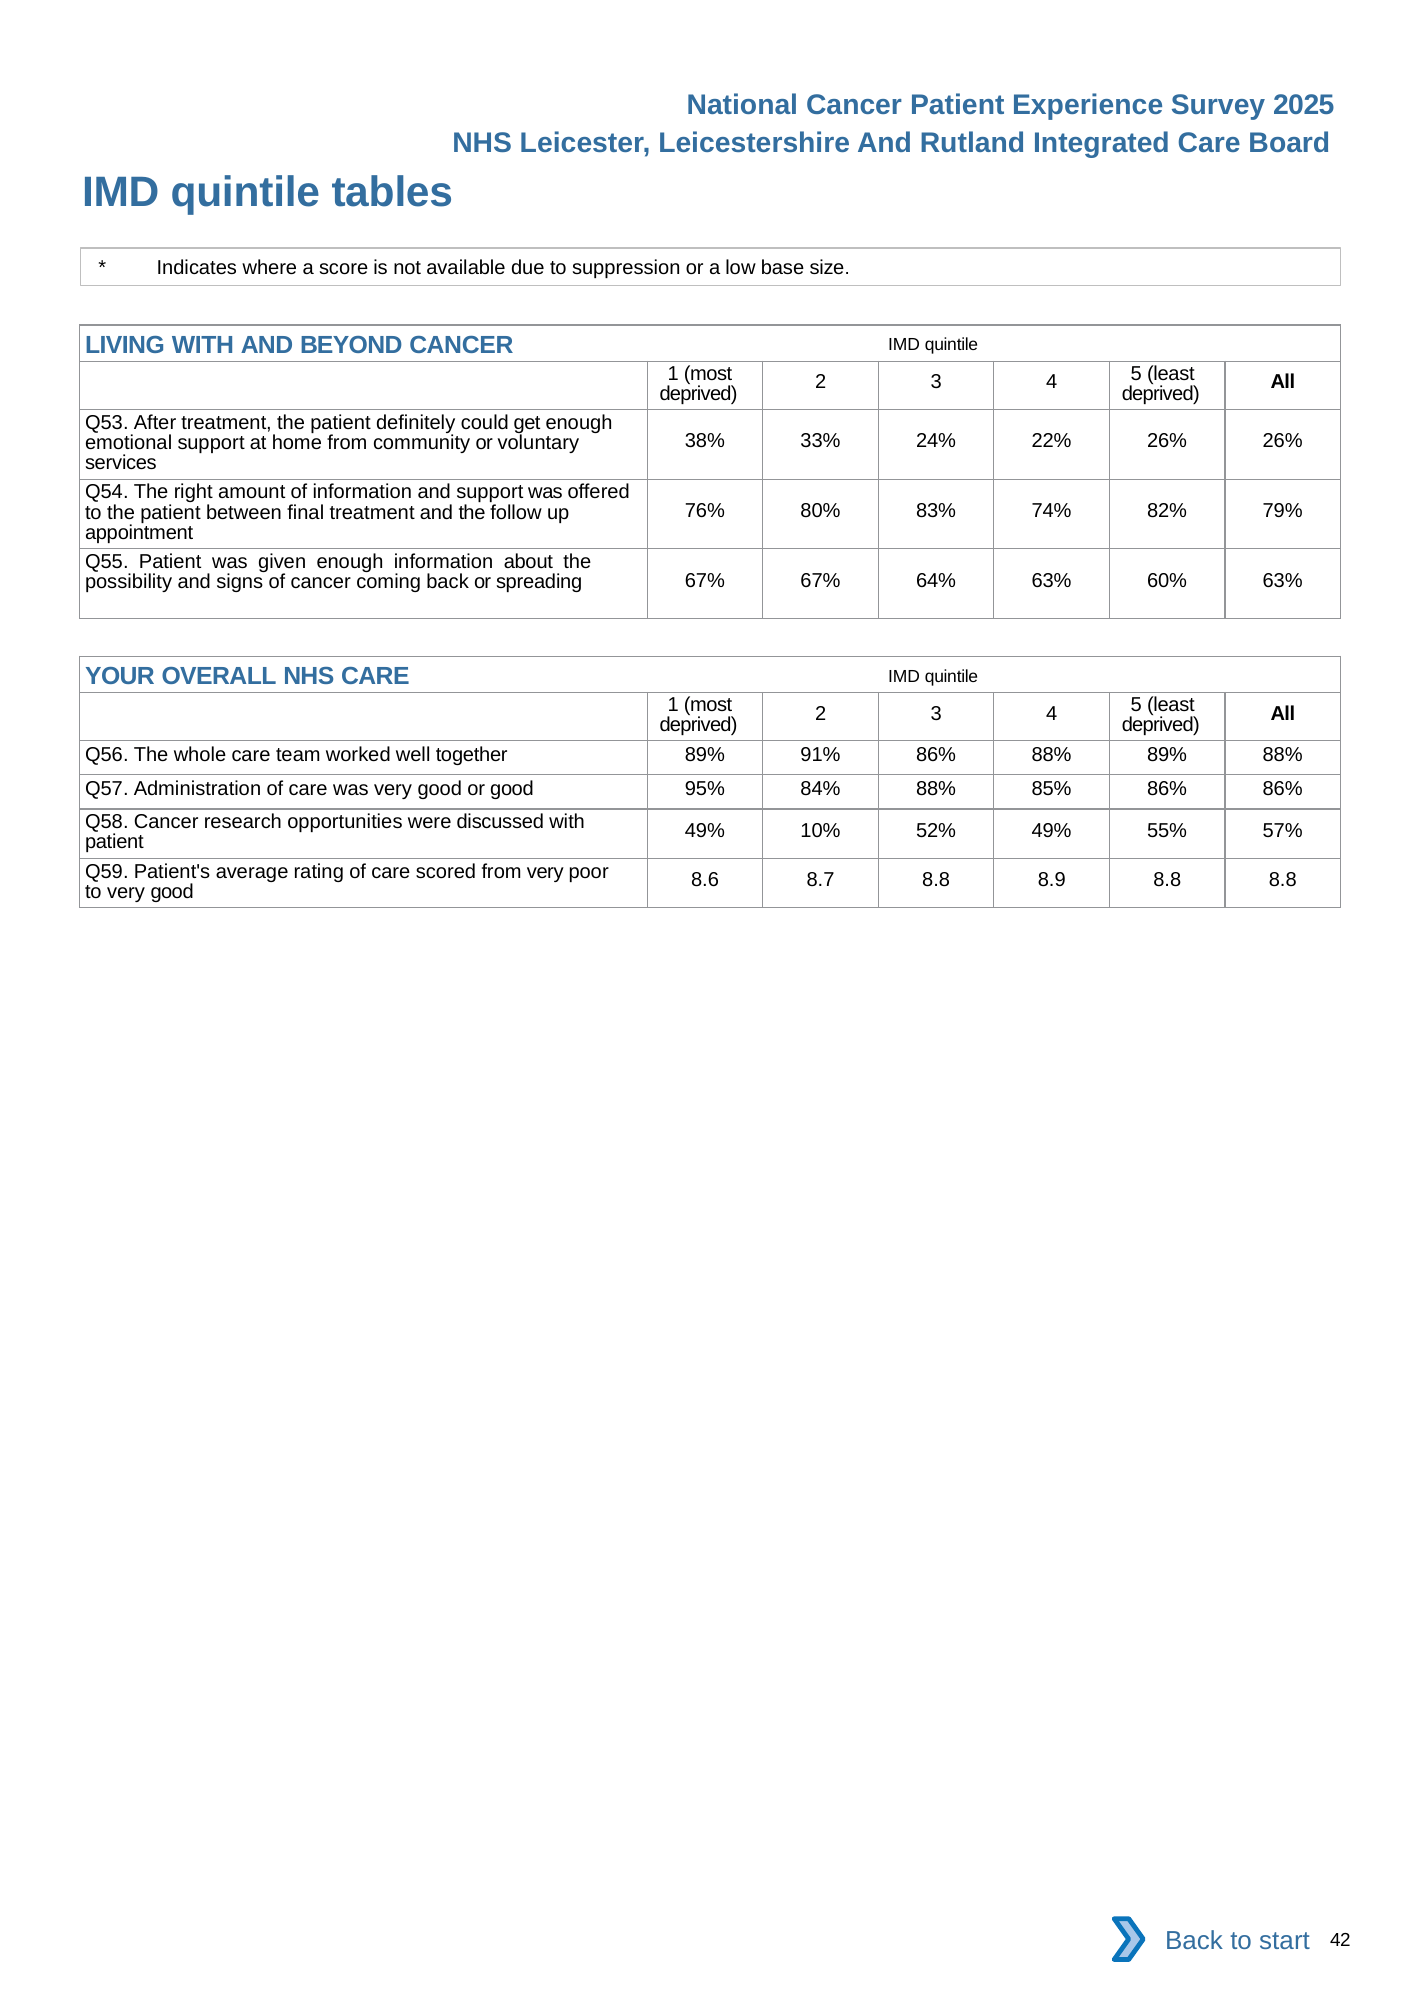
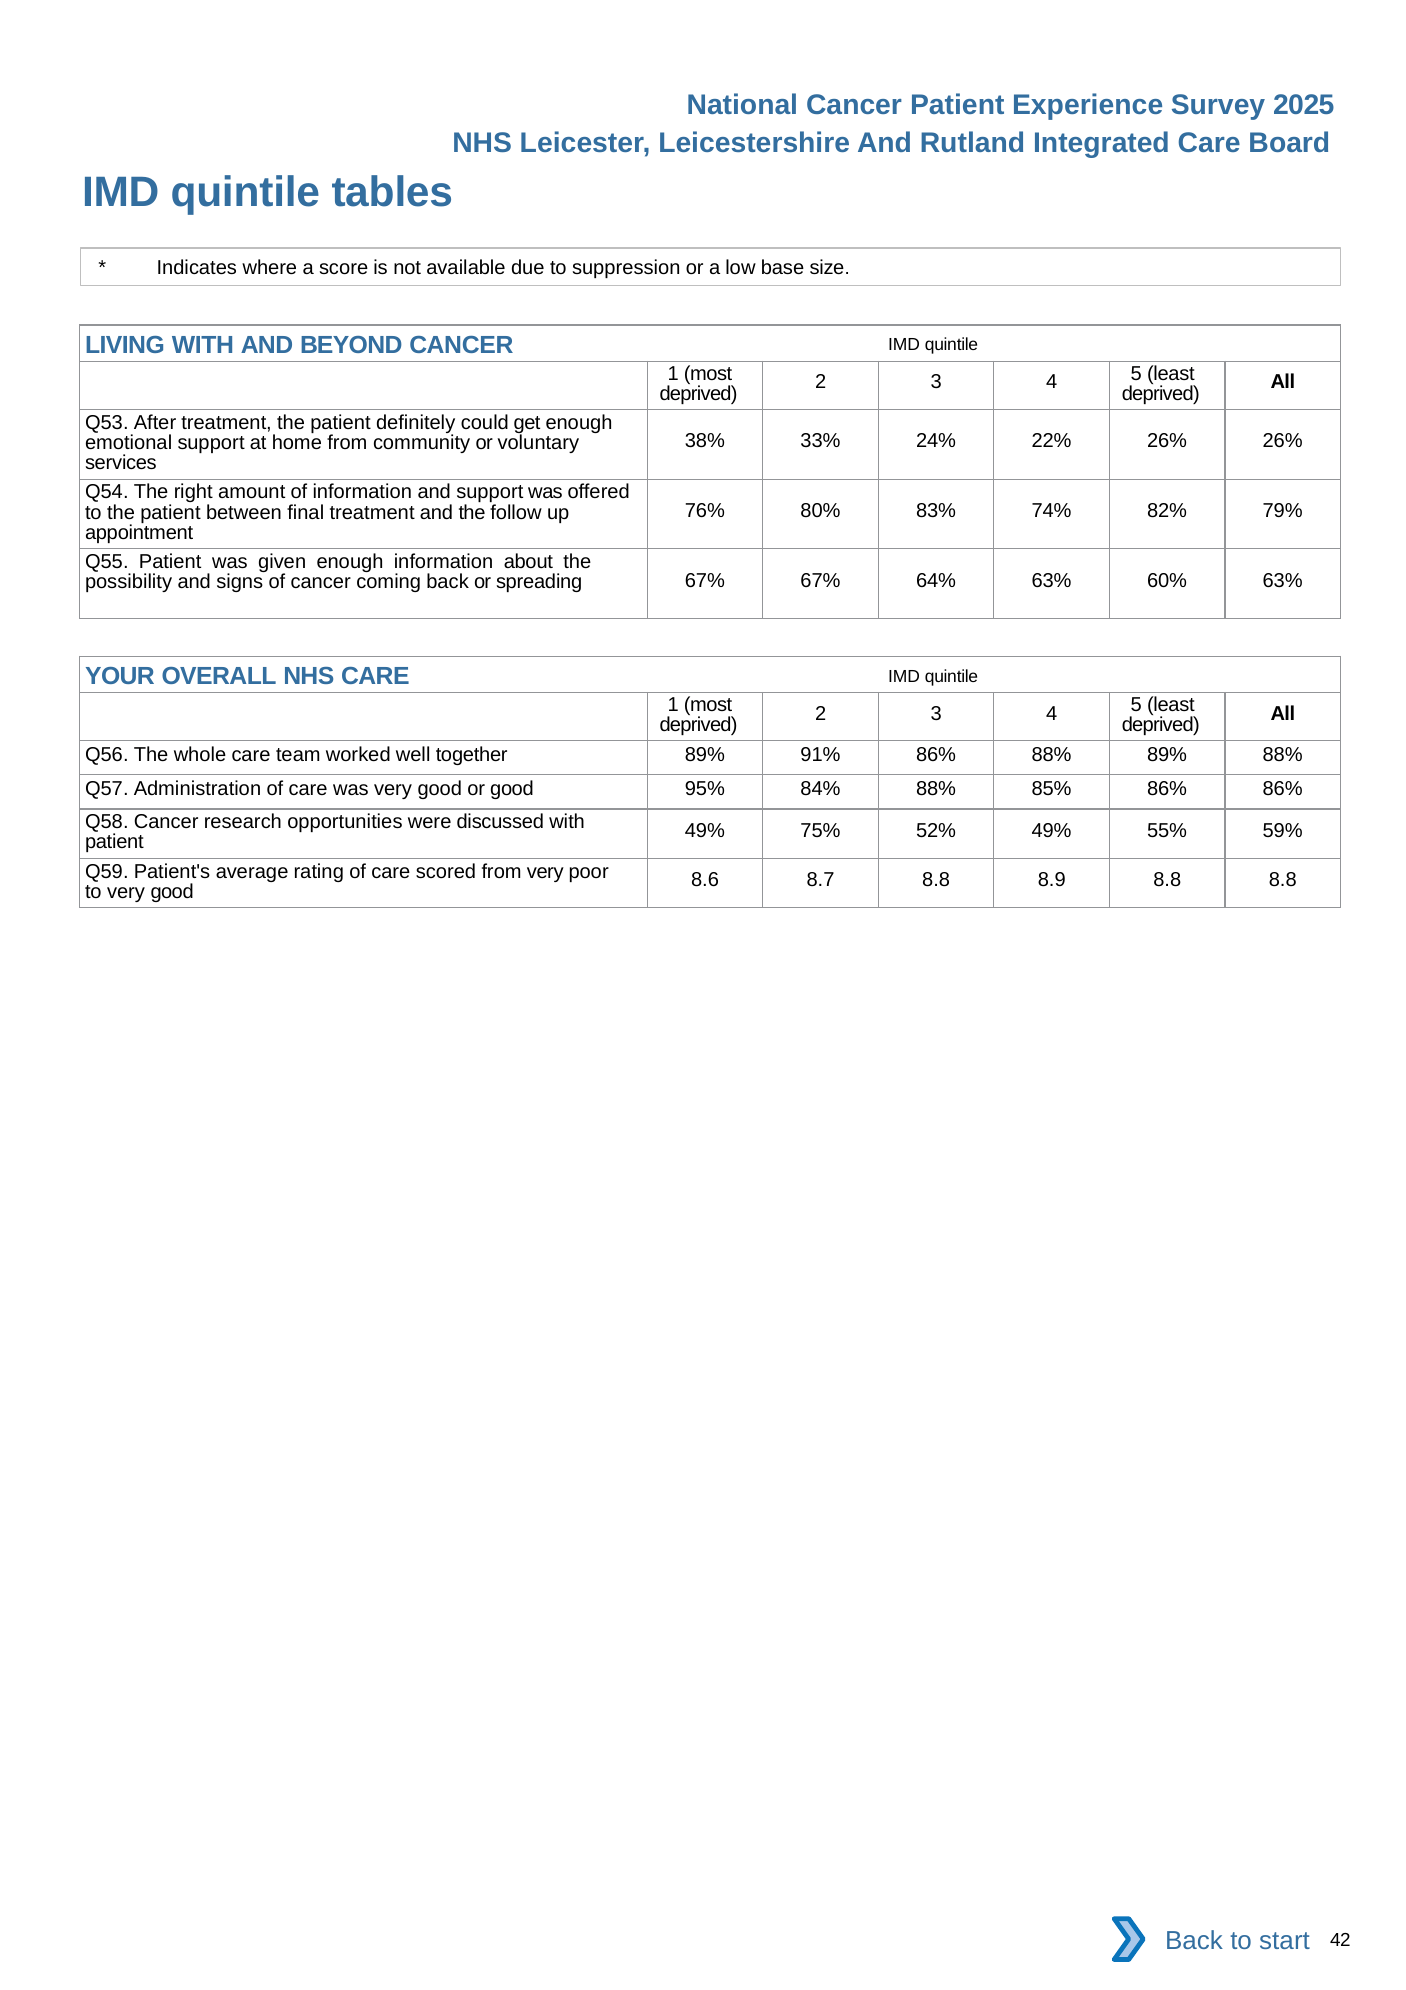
10%: 10% -> 75% (820, 830)
57%: 57% -> 59% (1283, 830)
